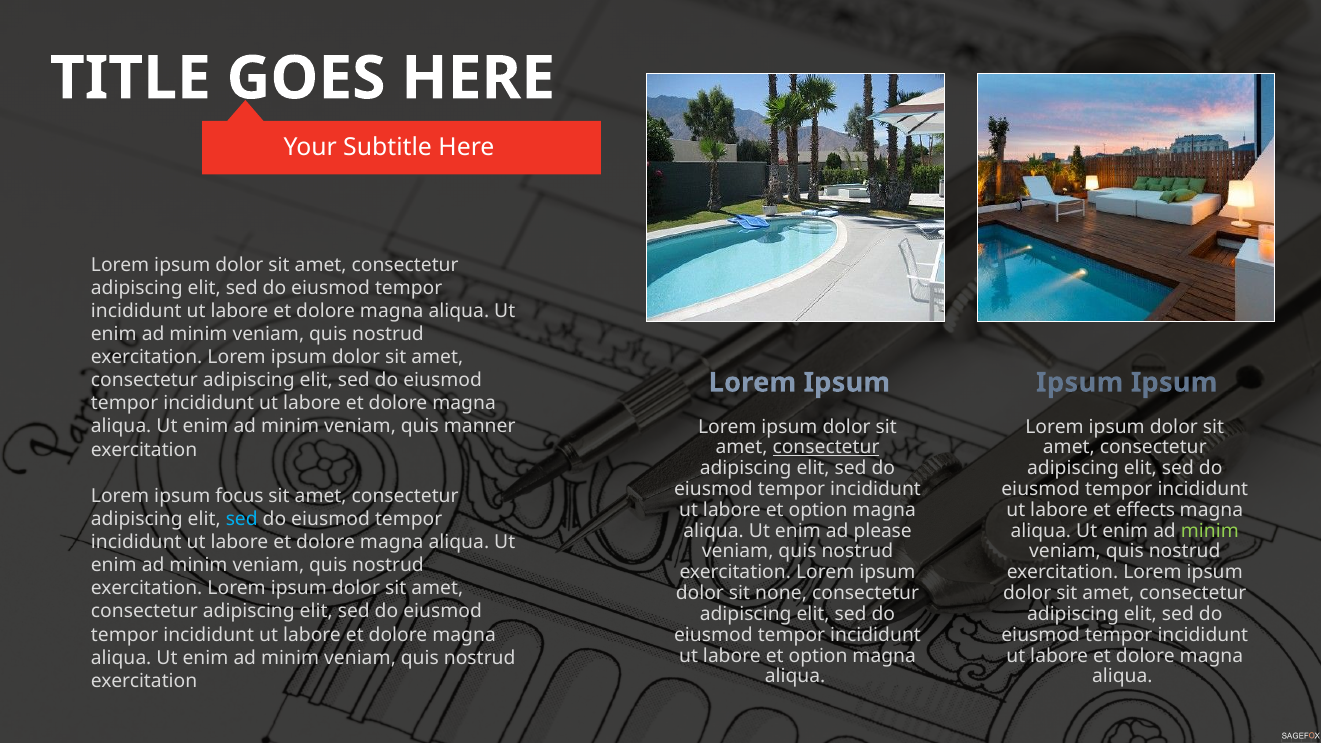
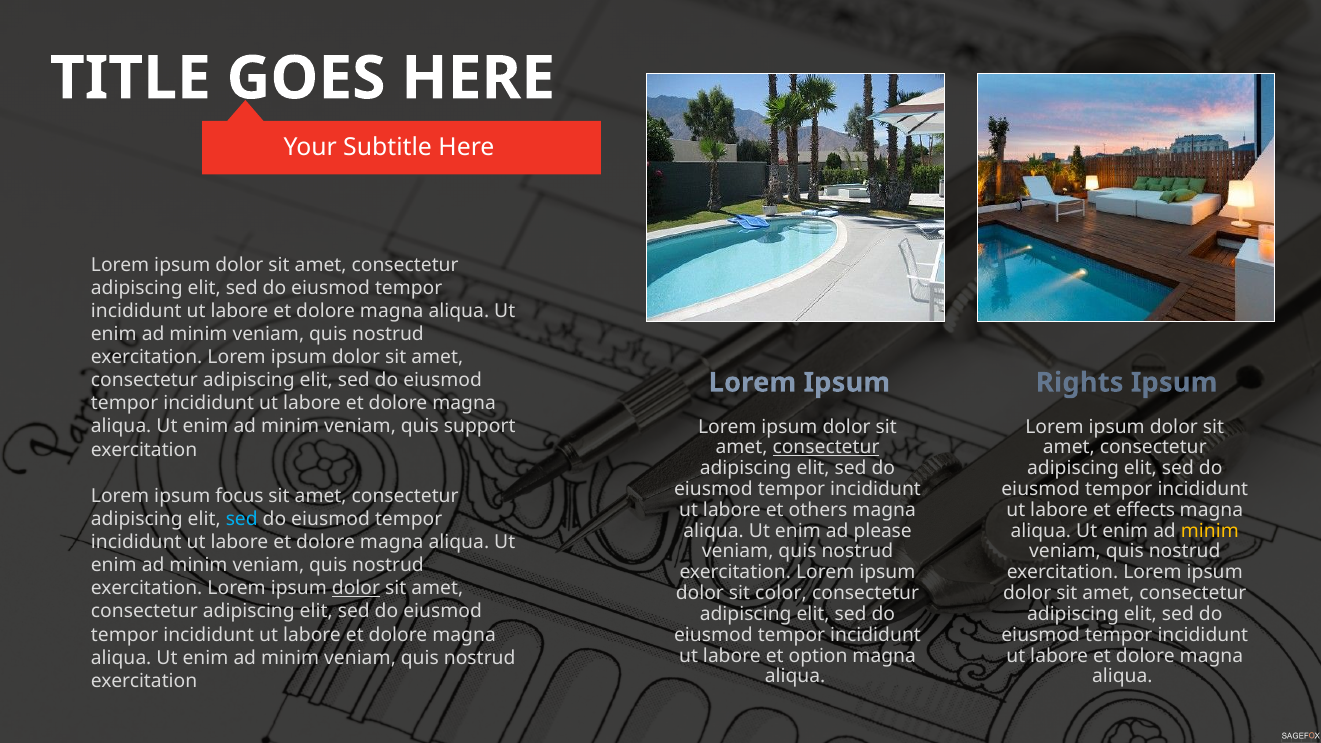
Ipsum: Ipsum -> Rights (1080, 383)
manner: manner -> support (480, 427)
option: option -> others (818, 510)
minim colour: light green -> yellow (1210, 531)
dolor underline: none -> present (356, 589)
none: none -> color (781, 593)
